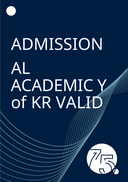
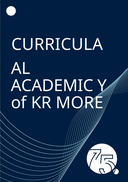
ADMISSION: ADMISSION -> CURRICULA (57, 44)
VALID: VALID -> MORE (80, 103)
